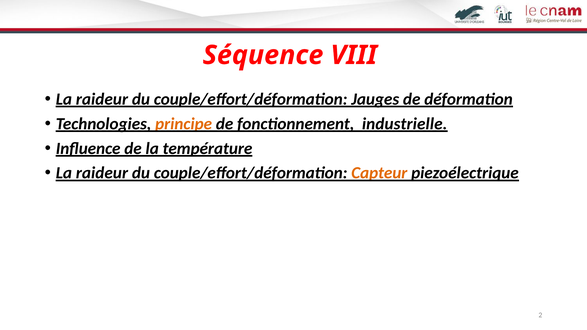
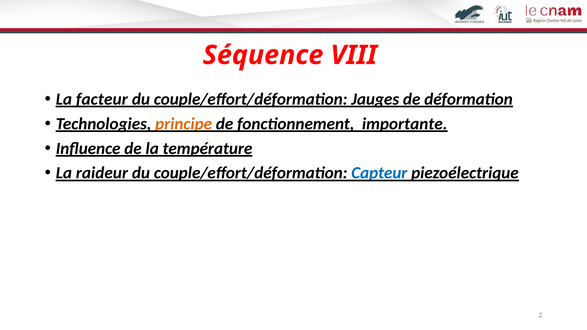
raideur: raideur -> facteur (102, 99)
industrielle: industrielle -> importante (405, 124)
Capteur colour: orange -> blue (379, 173)
